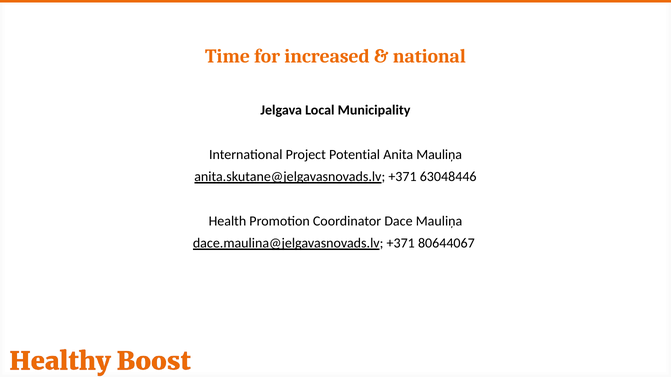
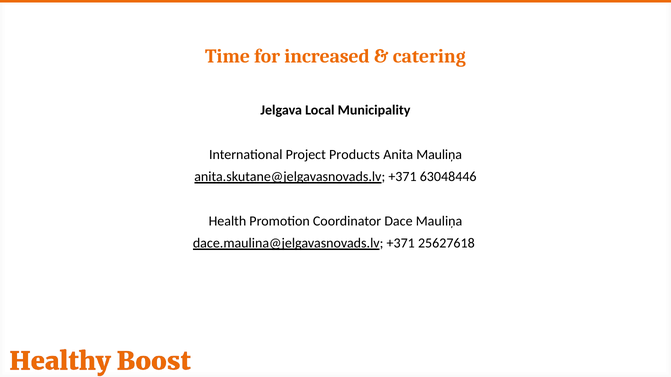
national: national -> catering (429, 56)
Potential: Potential -> Products (354, 155)
80644067: 80644067 -> 25627618 (446, 244)
